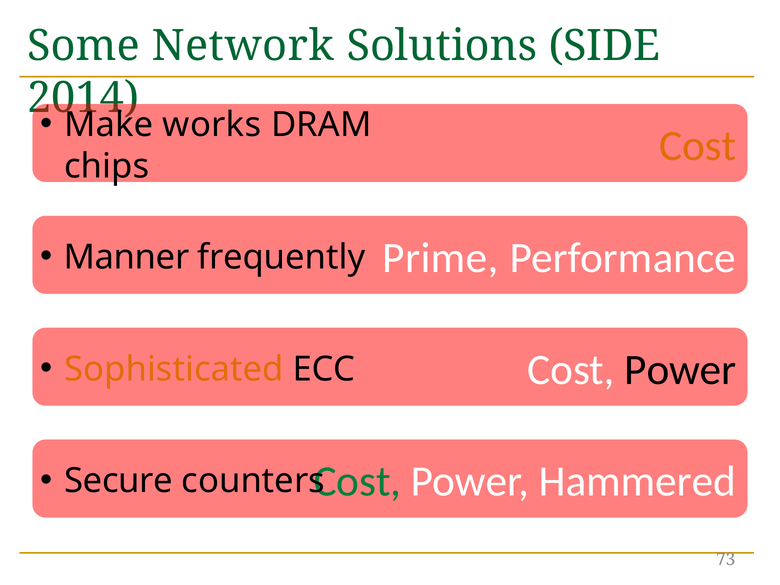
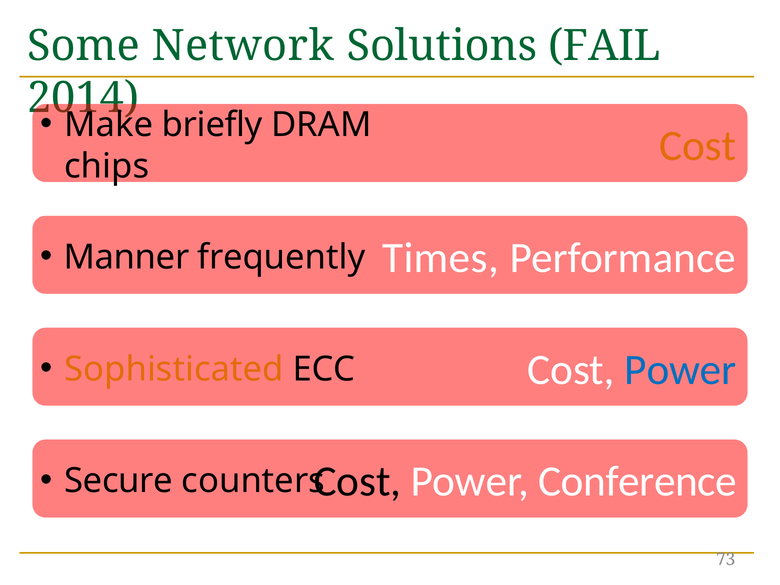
SIDE: SIDE -> FAIL (604, 46)
works: works -> briefly (212, 125)
Prime: Prime -> Times (441, 258)
Power colour: black -> blue (680, 370)
Cost colour: green -> black (357, 482)
Hammered: Hammered -> Conference (637, 482)
